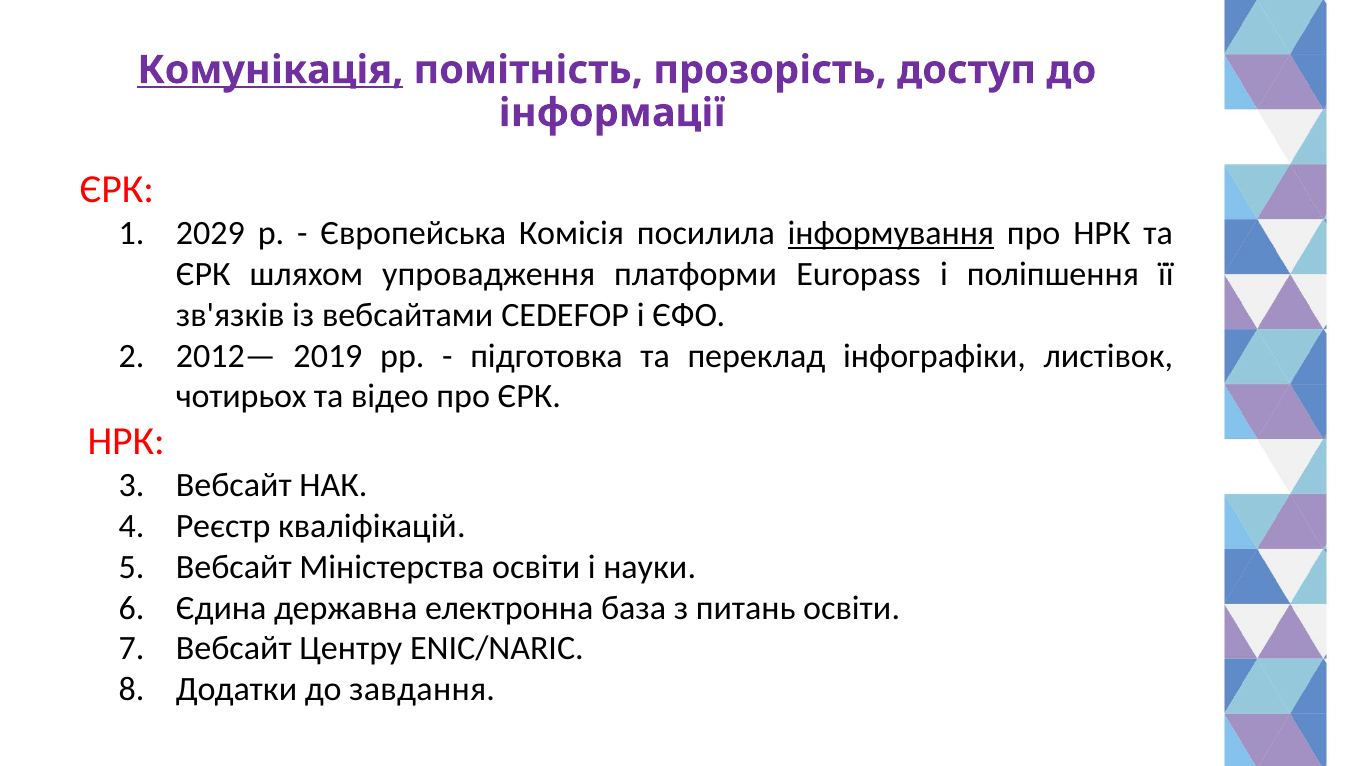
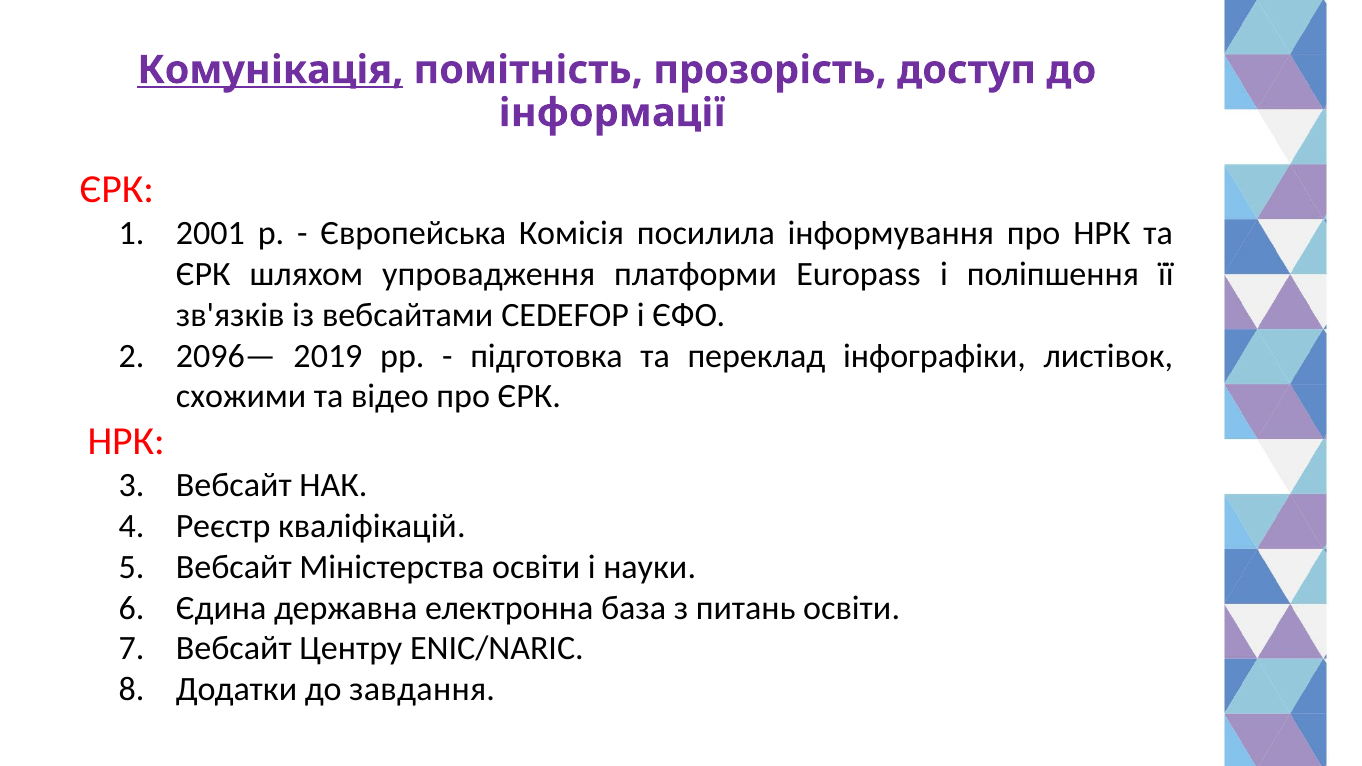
2029: 2029 -> 2001 (210, 233)
інформування underline: present -> none (891, 233)
2012—: 2012— -> 2096— (226, 356)
чотирьох: чотирьох -> схожими (241, 397)
